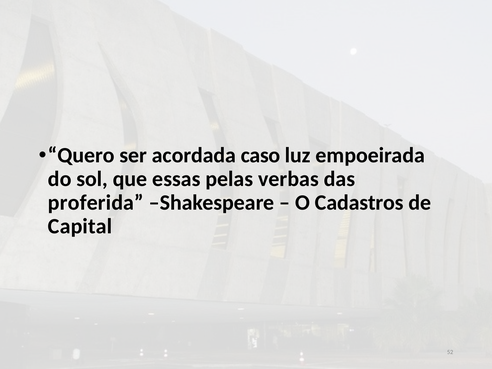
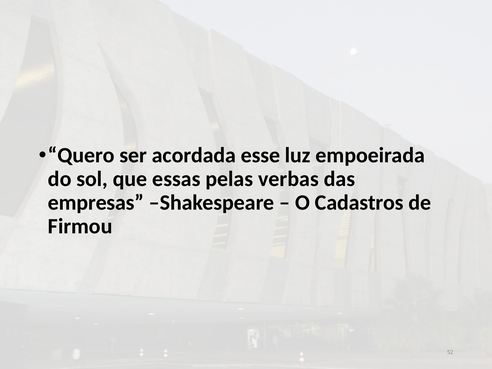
caso: caso -> esse (260, 155)
proferida: proferida -> empresas (96, 203)
Capital: Capital -> Firmou (80, 226)
